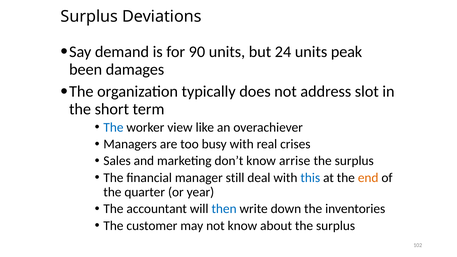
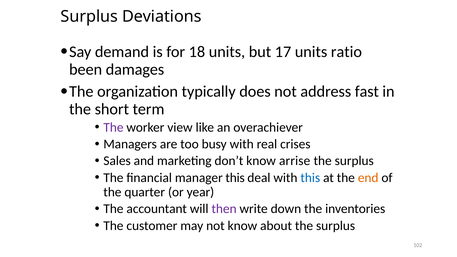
90: 90 -> 18 (197, 52)
24: 24 -> 17 (283, 52)
peak: peak -> ratio (346, 52)
slot: slot -> fast (367, 92)
The colour: blue -> purple (113, 127)
manager still: still -> this (235, 178)
then colour: blue -> purple (224, 209)
